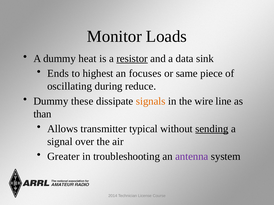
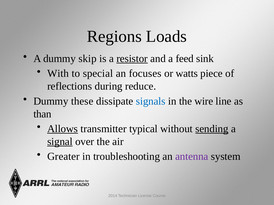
Monitor: Monitor -> Regions (114, 37)
heat: heat -> skip (87, 59)
data: data -> feed (185, 59)
Ends: Ends -> With (58, 74)
highest: highest -> special (98, 74)
same: same -> watts (187, 74)
oscillating: oscillating -> reflections (70, 86)
signals colour: orange -> blue (151, 101)
Allows underline: none -> present (63, 129)
signal underline: none -> present (60, 142)
